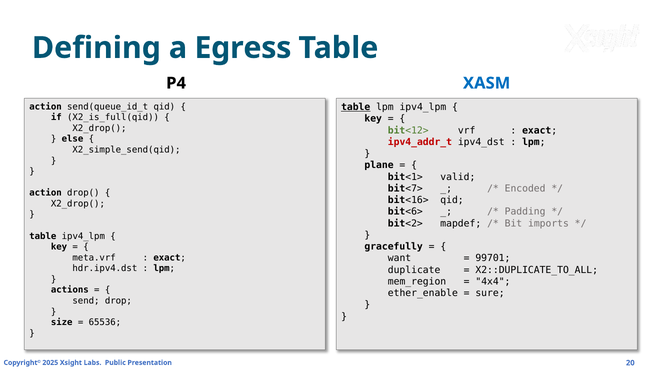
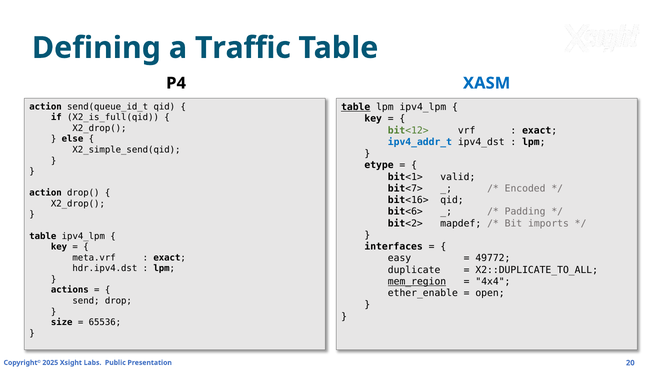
Egress: Egress -> Traffic (243, 48)
ipv4_addr_t colour: red -> blue (420, 142)
plane: plane -> etype (379, 165)
gracefully: gracefully -> interfaces (394, 247)
want: want -> easy (400, 259)
99701: 99701 -> 49772 (493, 259)
mem_region underline: none -> present (417, 282)
sure: sure -> open (490, 294)
